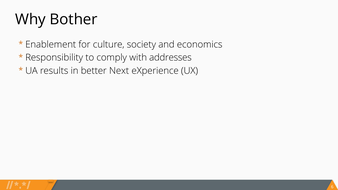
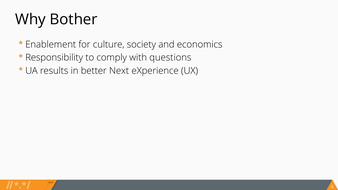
addresses: addresses -> questions (170, 58)
